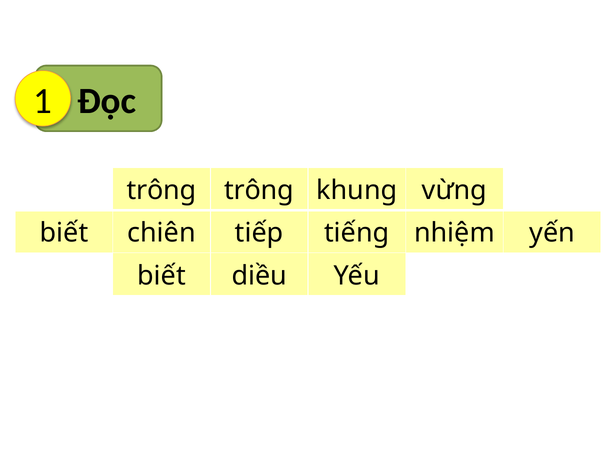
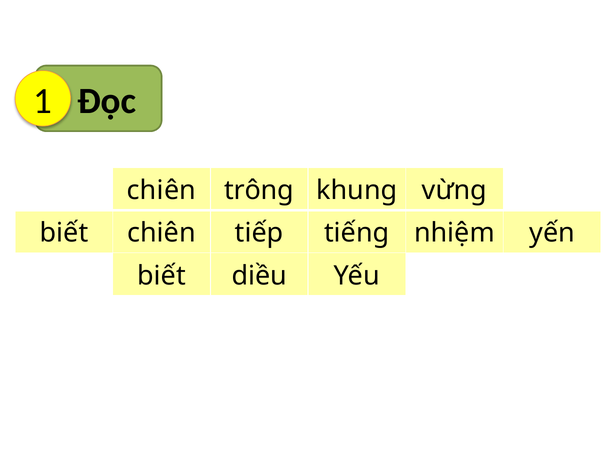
trông: trông -> chiên (161, 191)
